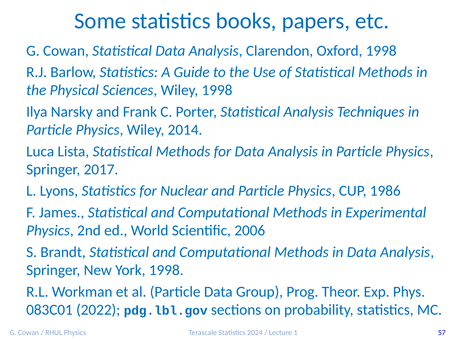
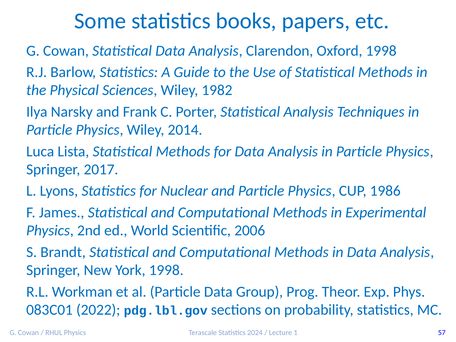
Wiley 1998: 1998 -> 1982 (217, 90)
